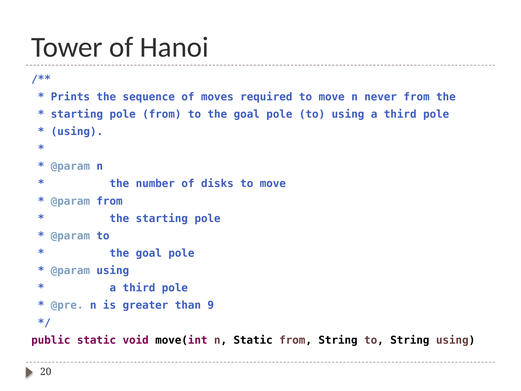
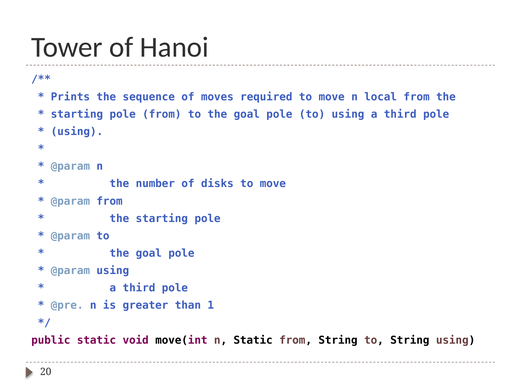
never: never -> local (381, 97)
9: 9 -> 1 (211, 305)
